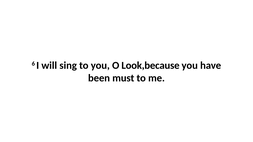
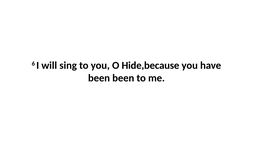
Look,because: Look,because -> Hide,because (150, 66)
been must: must -> been (123, 78)
